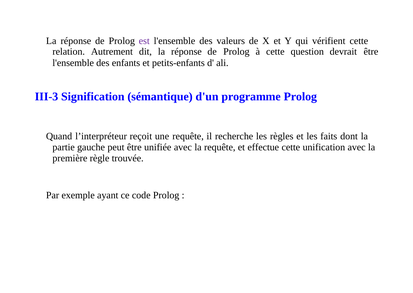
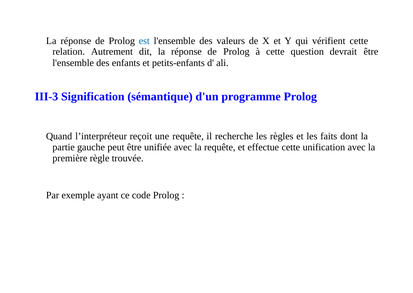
est colour: purple -> blue (144, 41)
